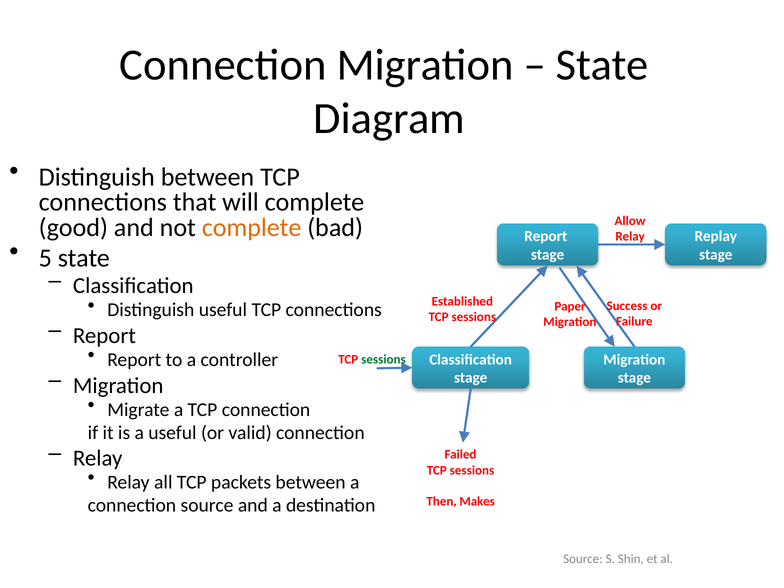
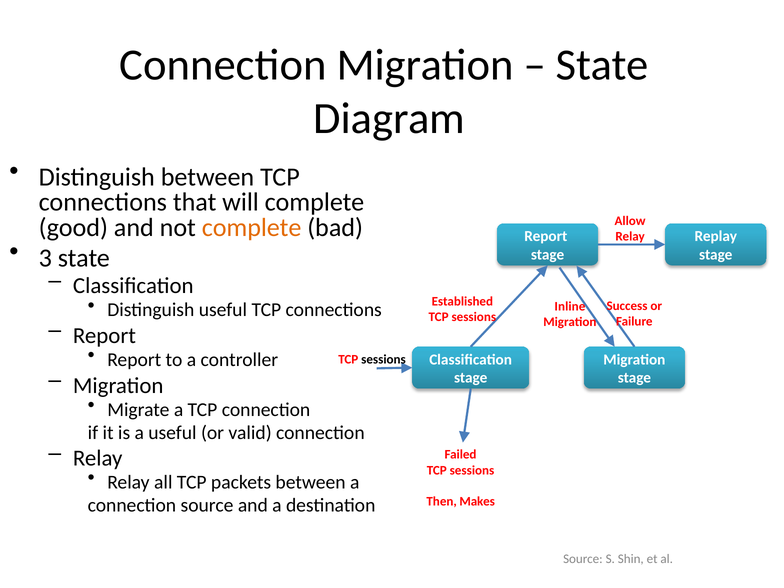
5: 5 -> 3 (45, 258)
Paper: Paper -> Inline (570, 306)
sessions colour: green -> black (384, 359)
